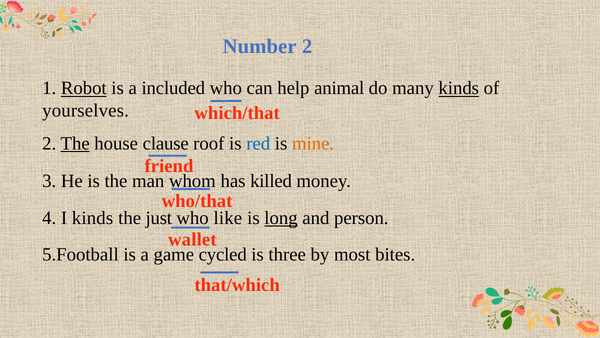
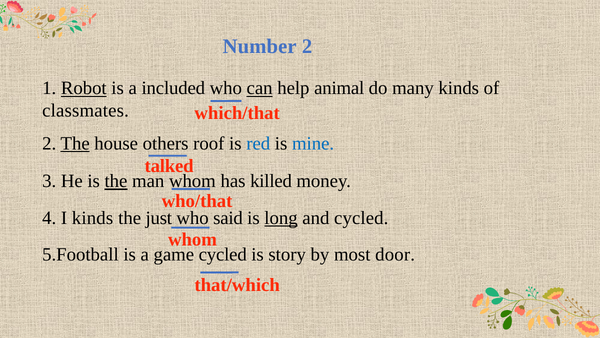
can underline: none -> present (260, 88)
kinds underline: present -> none (459, 88)
yourselves: yourselves -> classmates (86, 111)
clause: clause -> others (166, 143)
mine colour: orange -> blue (313, 143)
friend: friend -> talked (169, 166)
the underline: none -> present (116, 181)
like: like -> said (228, 218)
and person: person -> cycled (361, 218)
wallet: wallet -> whom (192, 239)
three: three -> story (287, 254)
bites: bites -> door (395, 254)
